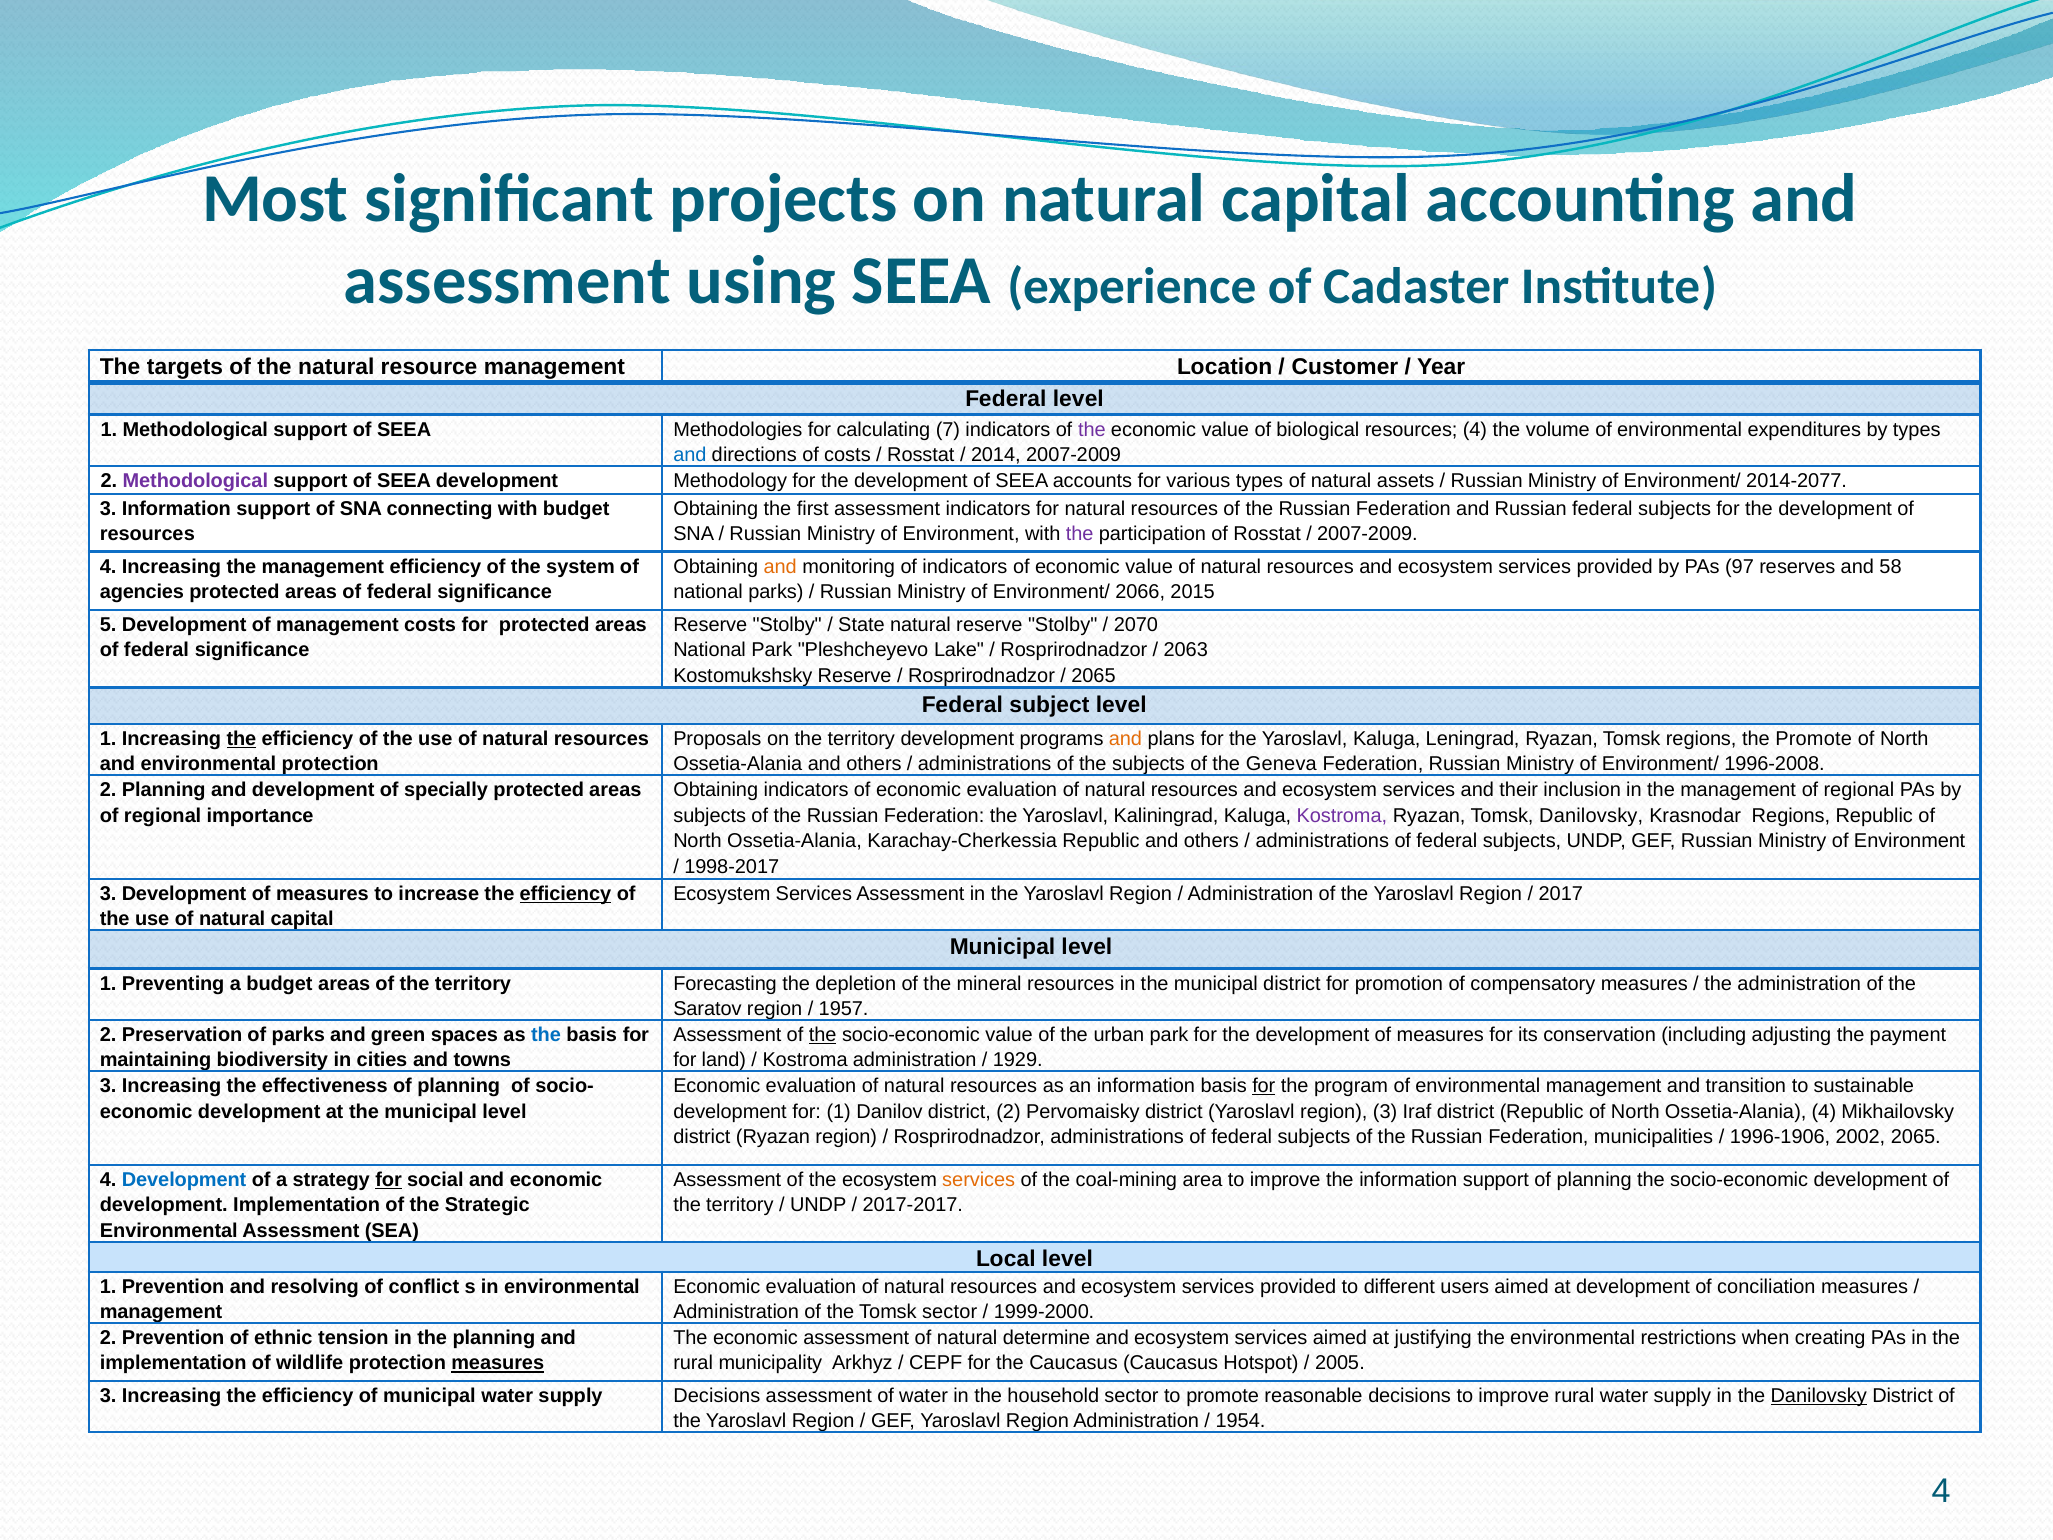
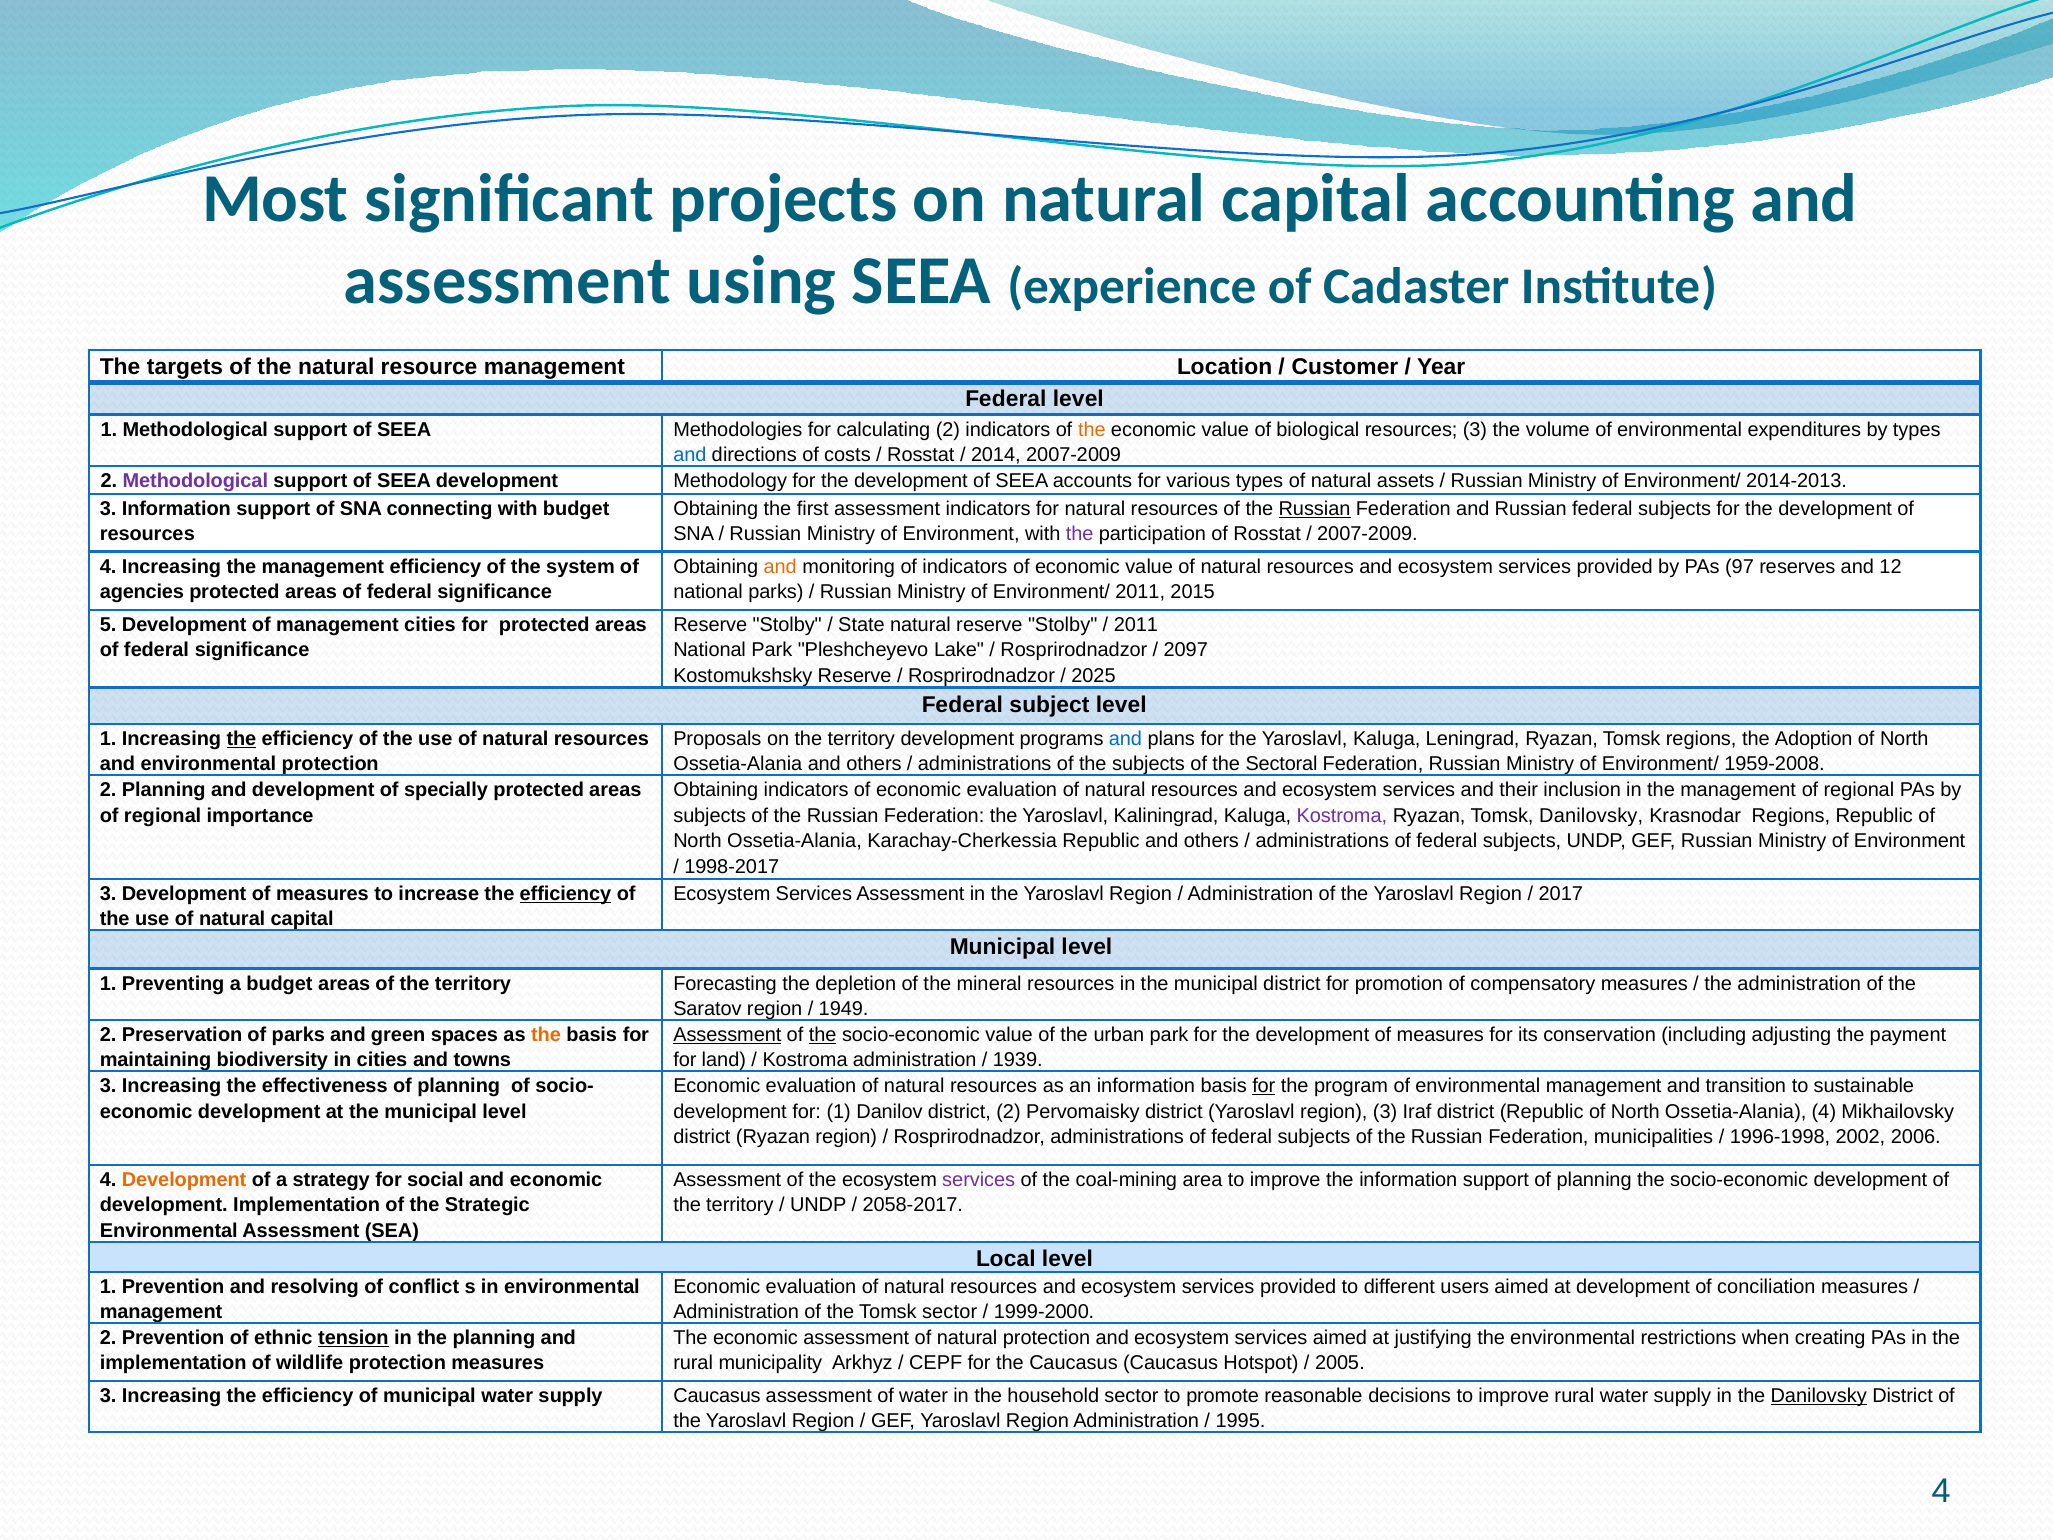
calculating 7: 7 -> 2 (948, 429)
the colour: purple -> orange (1092, 429)
resources 4: 4 -> 3 (1475, 429)
2014-2077: 2014-2077 -> 2014-2013 (1797, 481)
Russian underline: none -> present (1315, 509)
58: 58 -> 12 (1891, 566)
Environment/ 2066: 2066 -> 2011 (1140, 592)
management costs: costs -> cities (430, 625)
2070: 2070 -> 2011 (1136, 625)
2063: 2063 -> 2097 (1186, 650)
2065: 2065 -> 2025 (1093, 676)
and colour: orange -> blue (1125, 739)
the Promote: Promote -> Adoption (1814, 739)
Geneva: Geneva -> Sectoral (1282, 764)
1996-2008: 1996-2008 -> 1959-2008 (1774, 764)
1957: 1957 -> 1949 (844, 1009)
the colour: blue -> orange (546, 1035)
Assessment underline: none -> present (727, 1035)
1929: 1929 -> 1939 (1018, 1060)
1996-1906: 1996-1906 -> 1996-1998 (1780, 1137)
2002 2065: 2065 -> 2006 (1916, 1137)
Development colour: blue -> orange (184, 1179)
for underline: present -> none (389, 1179)
services colour: orange -> purple (979, 1179)
2017-2017: 2017-2017 -> 2058-2017 (913, 1205)
tension underline: none -> present (353, 1338)
natural determine: determine -> protection (1047, 1338)
measures underline: present -> none (498, 1363)
supply Decisions: Decisions -> Caucasus (717, 1395)
1954: 1954 -> 1995 (1240, 1421)
